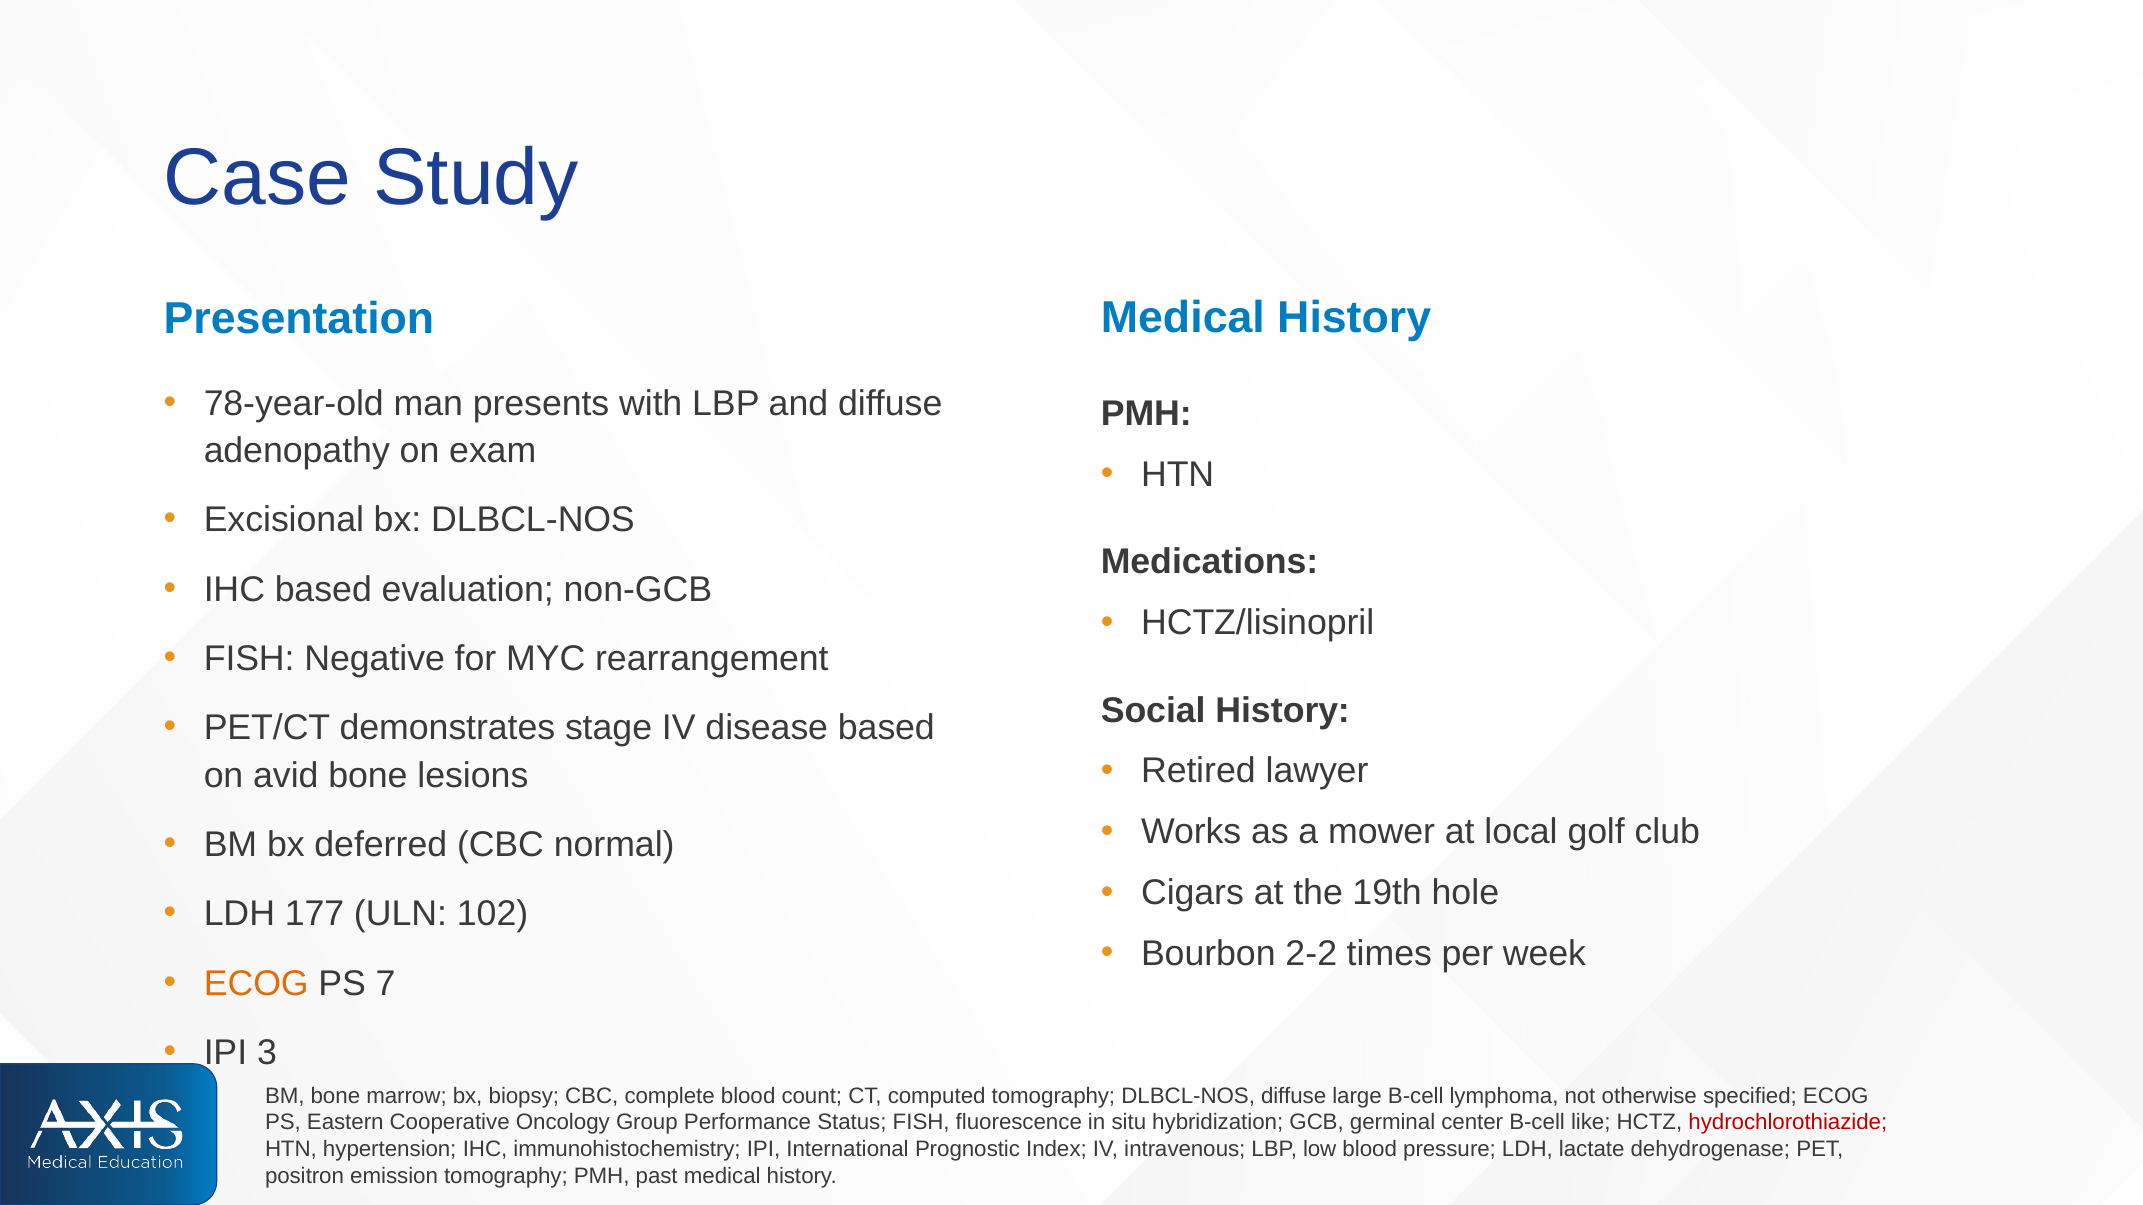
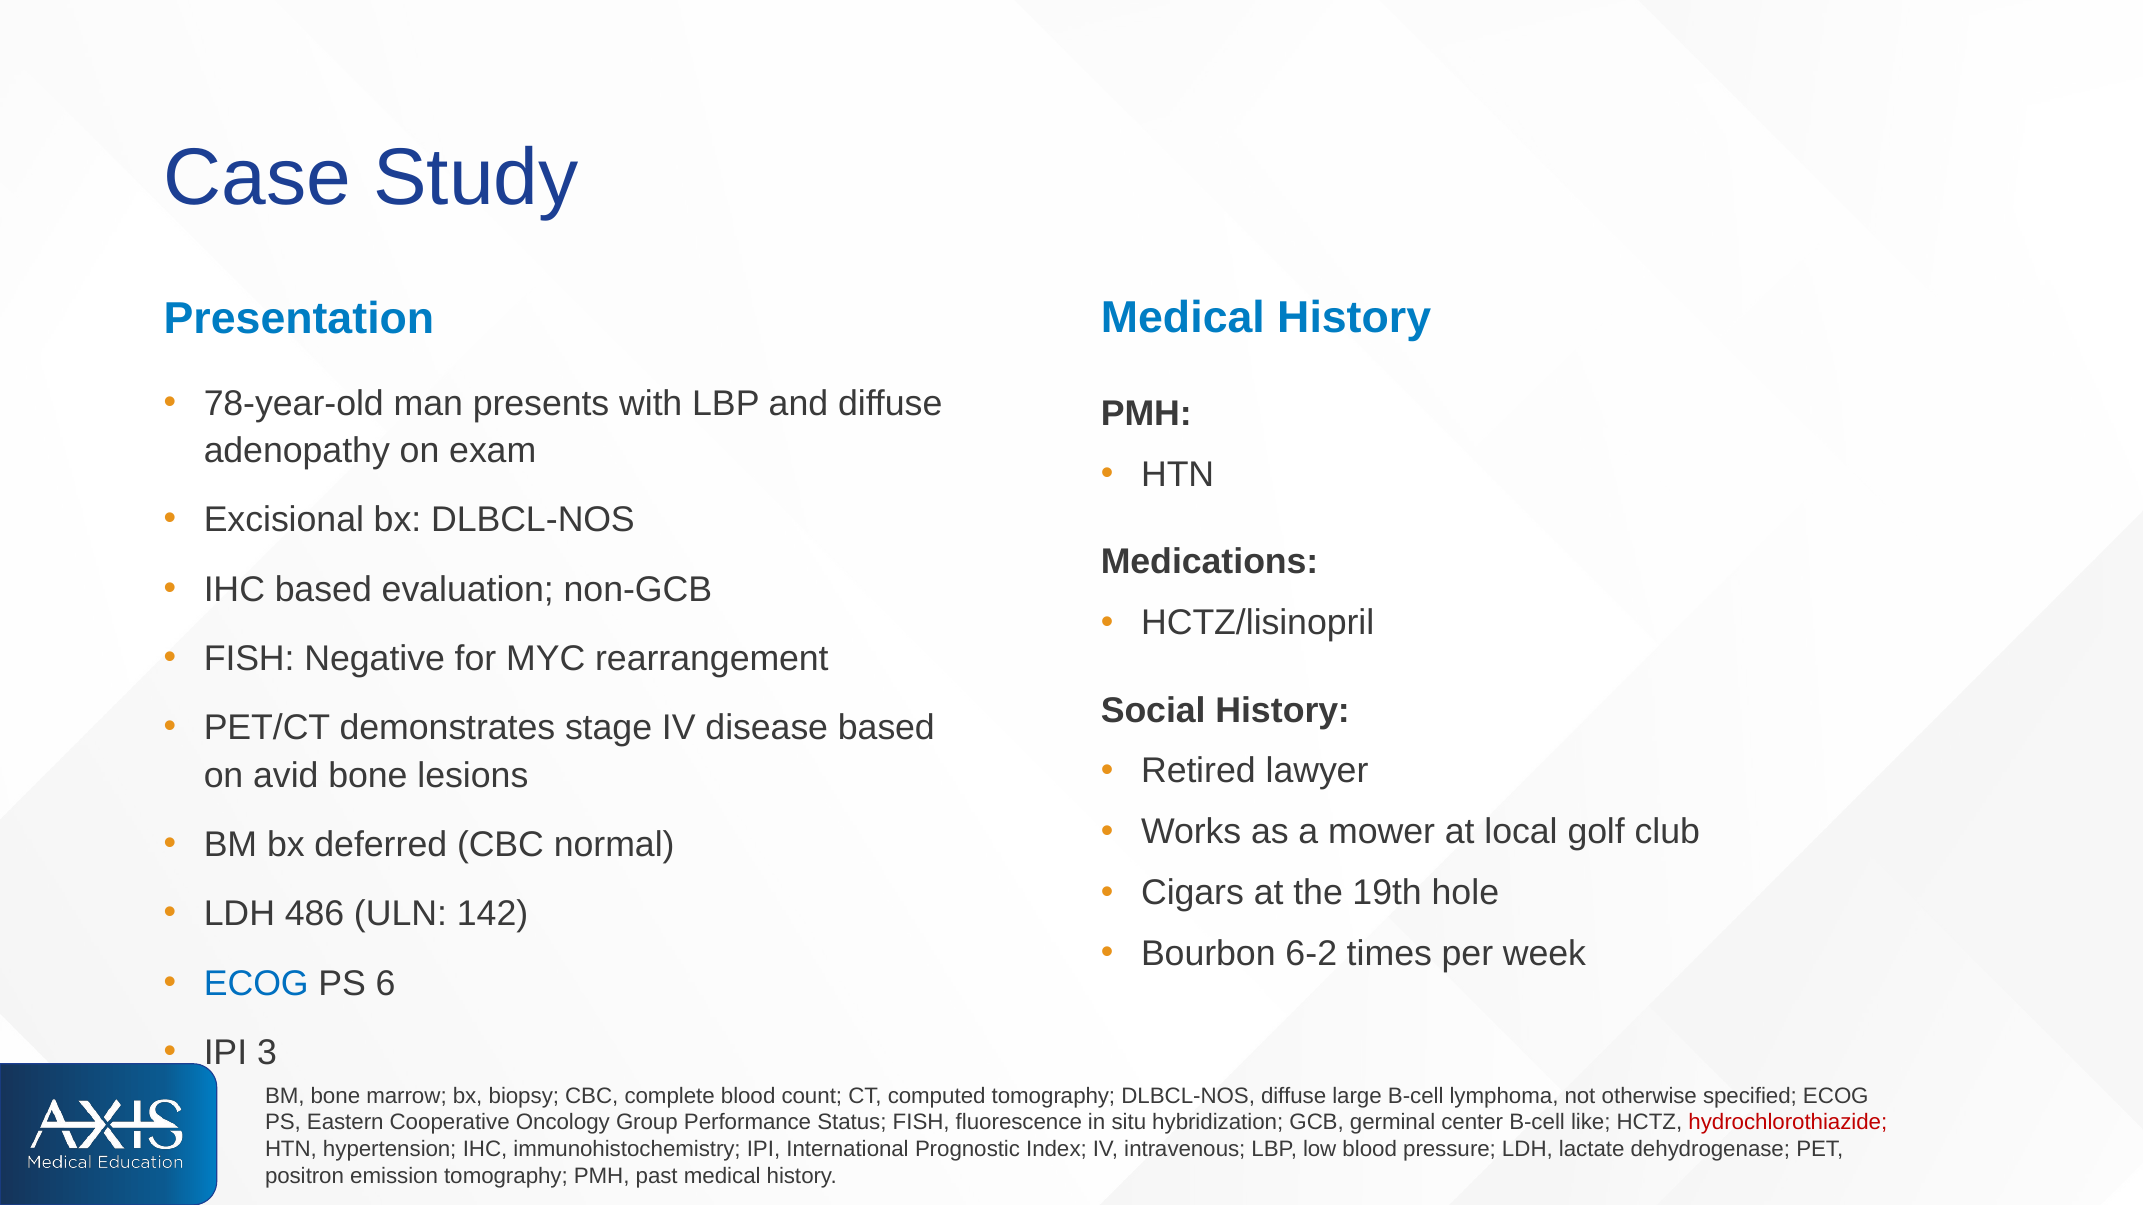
177: 177 -> 486 (315, 914)
102: 102 -> 142 (493, 914)
2-2: 2-2 -> 6-2 (1311, 954)
ECOG colour: orange -> blue (256, 984)
7: 7 -> 6 (386, 984)
